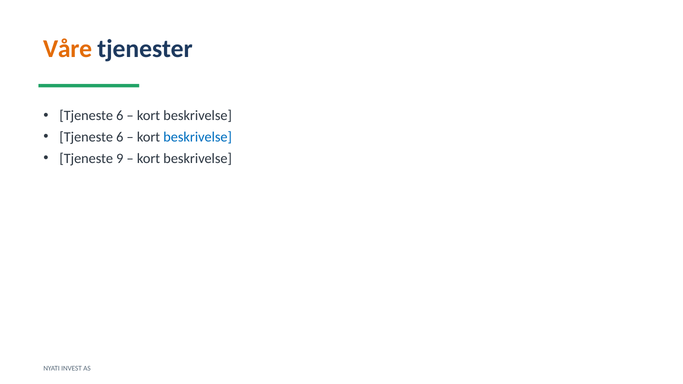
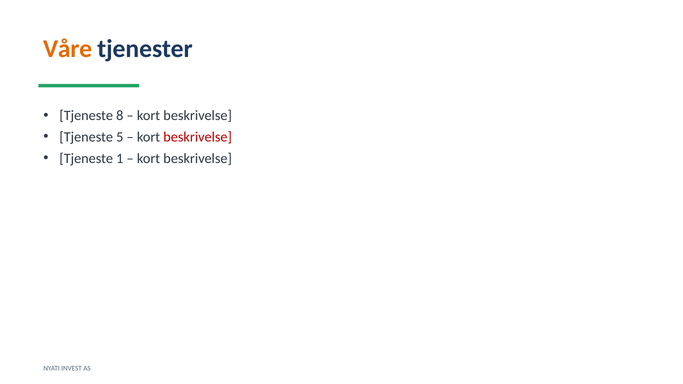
6: 6 -> 8 (120, 116)
6: 6 -> 5 (120, 137)
beskrivelse colour: blue -> red (198, 137)
9: 9 -> 1 (120, 158)
